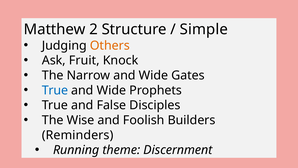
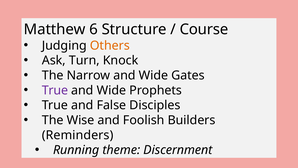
2: 2 -> 6 (93, 29)
Simple: Simple -> Course (204, 29)
Fruit: Fruit -> Turn (84, 60)
True colour: blue -> purple (55, 90)
